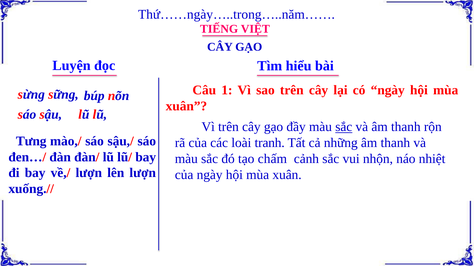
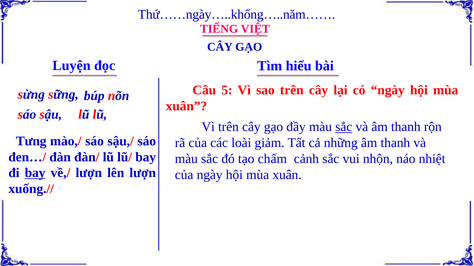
Thứ……ngày…..trong…..năm……: Thứ……ngày…..trong…..năm…… -> Thứ……ngày…..khổng…..năm…… (237, 15)
1: 1 -> 5 (227, 90)
tranh: tranh -> giảm (270, 143)
bay underline: none -> present (35, 173)
